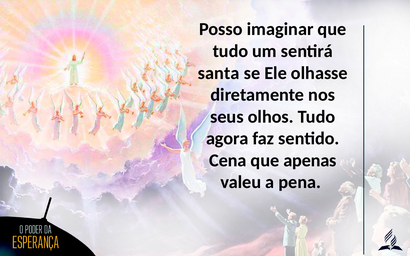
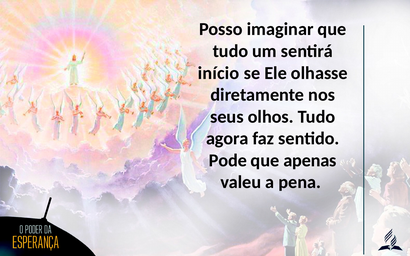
santa: santa -> início (219, 73)
Cena: Cena -> Pode (228, 161)
